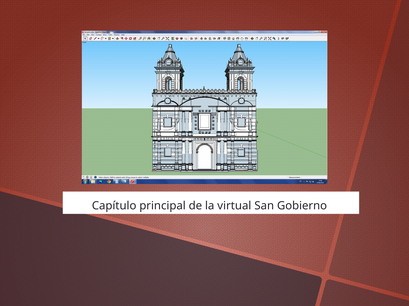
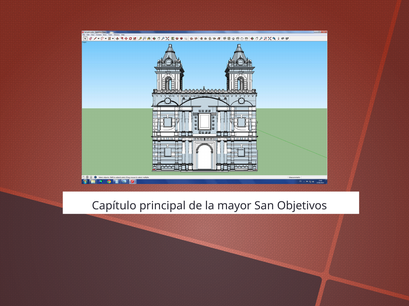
virtual: virtual -> mayor (234, 206)
Gobierno: Gobierno -> Objetivos (302, 206)
